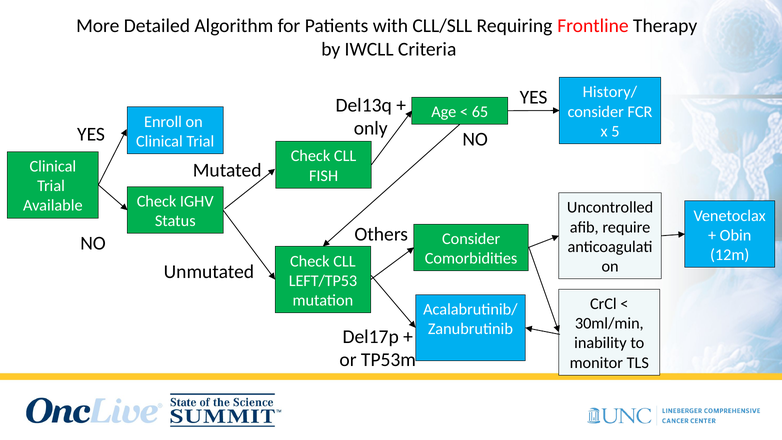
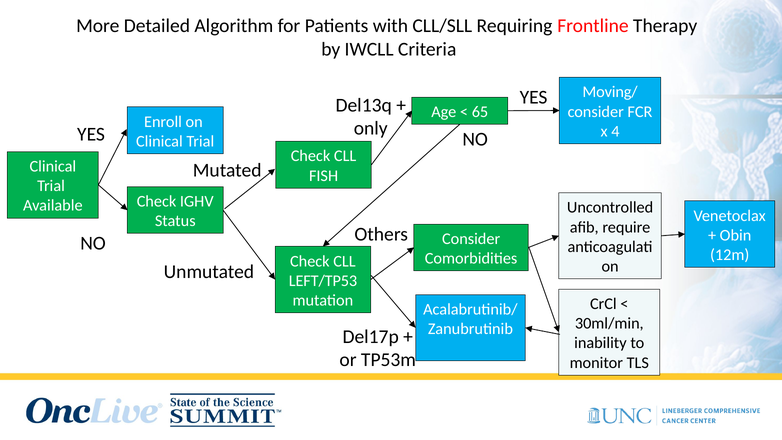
History/: History/ -> Moving/ (610, 92)
5: 5 -> 4 (615, 131)
